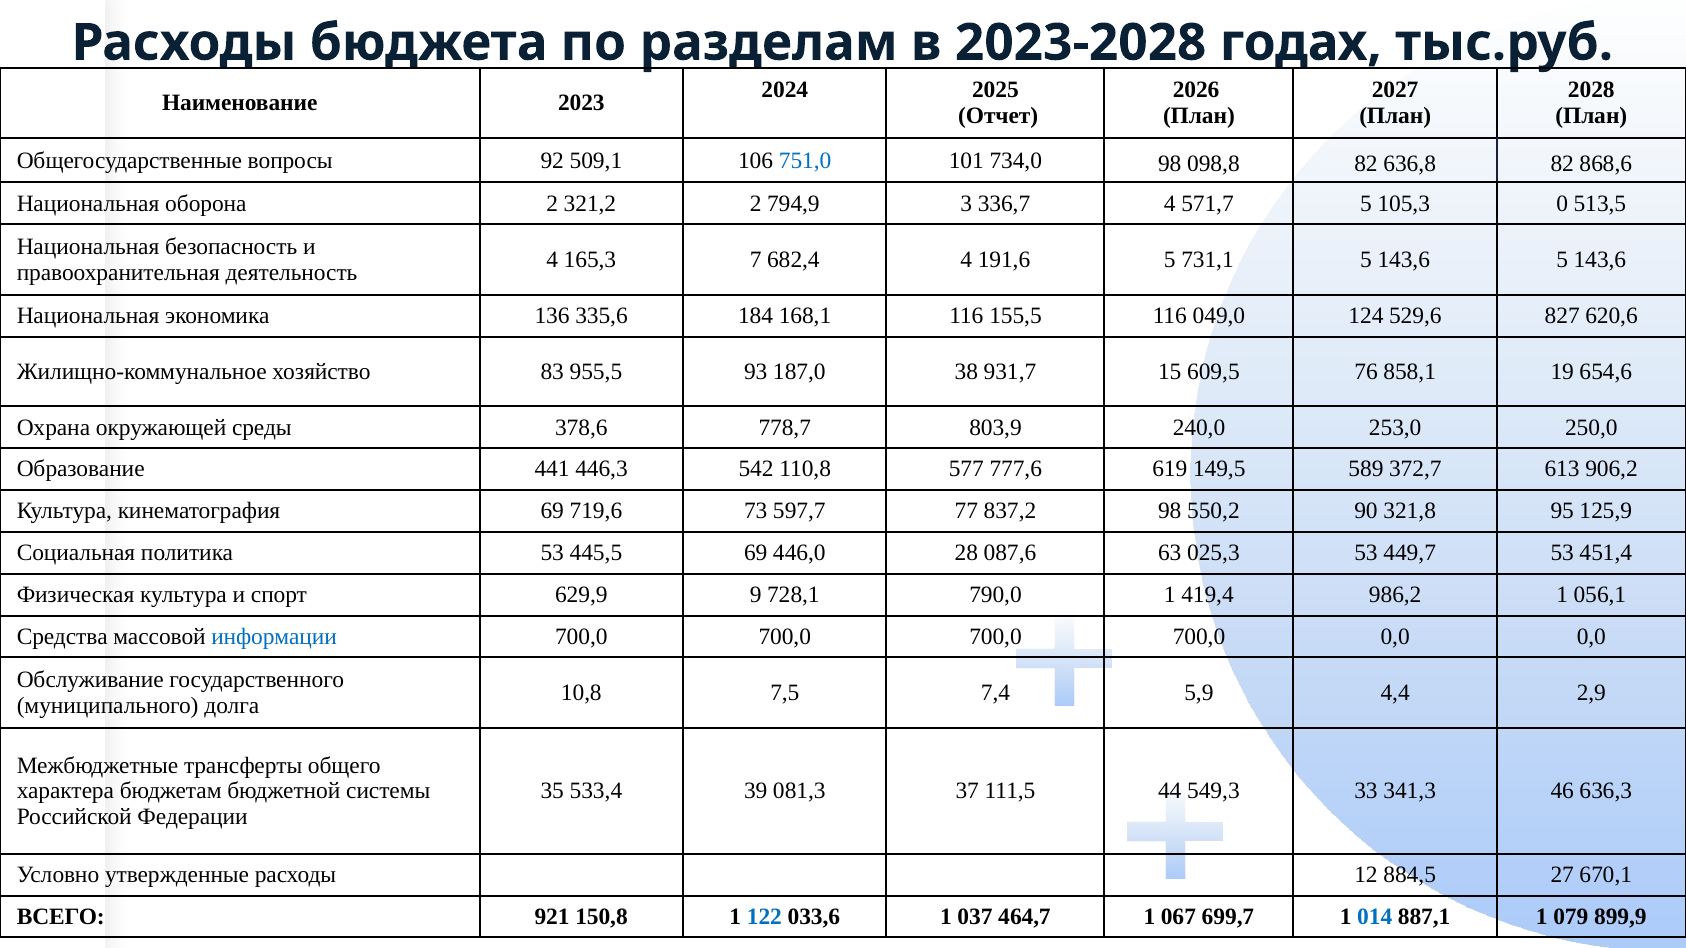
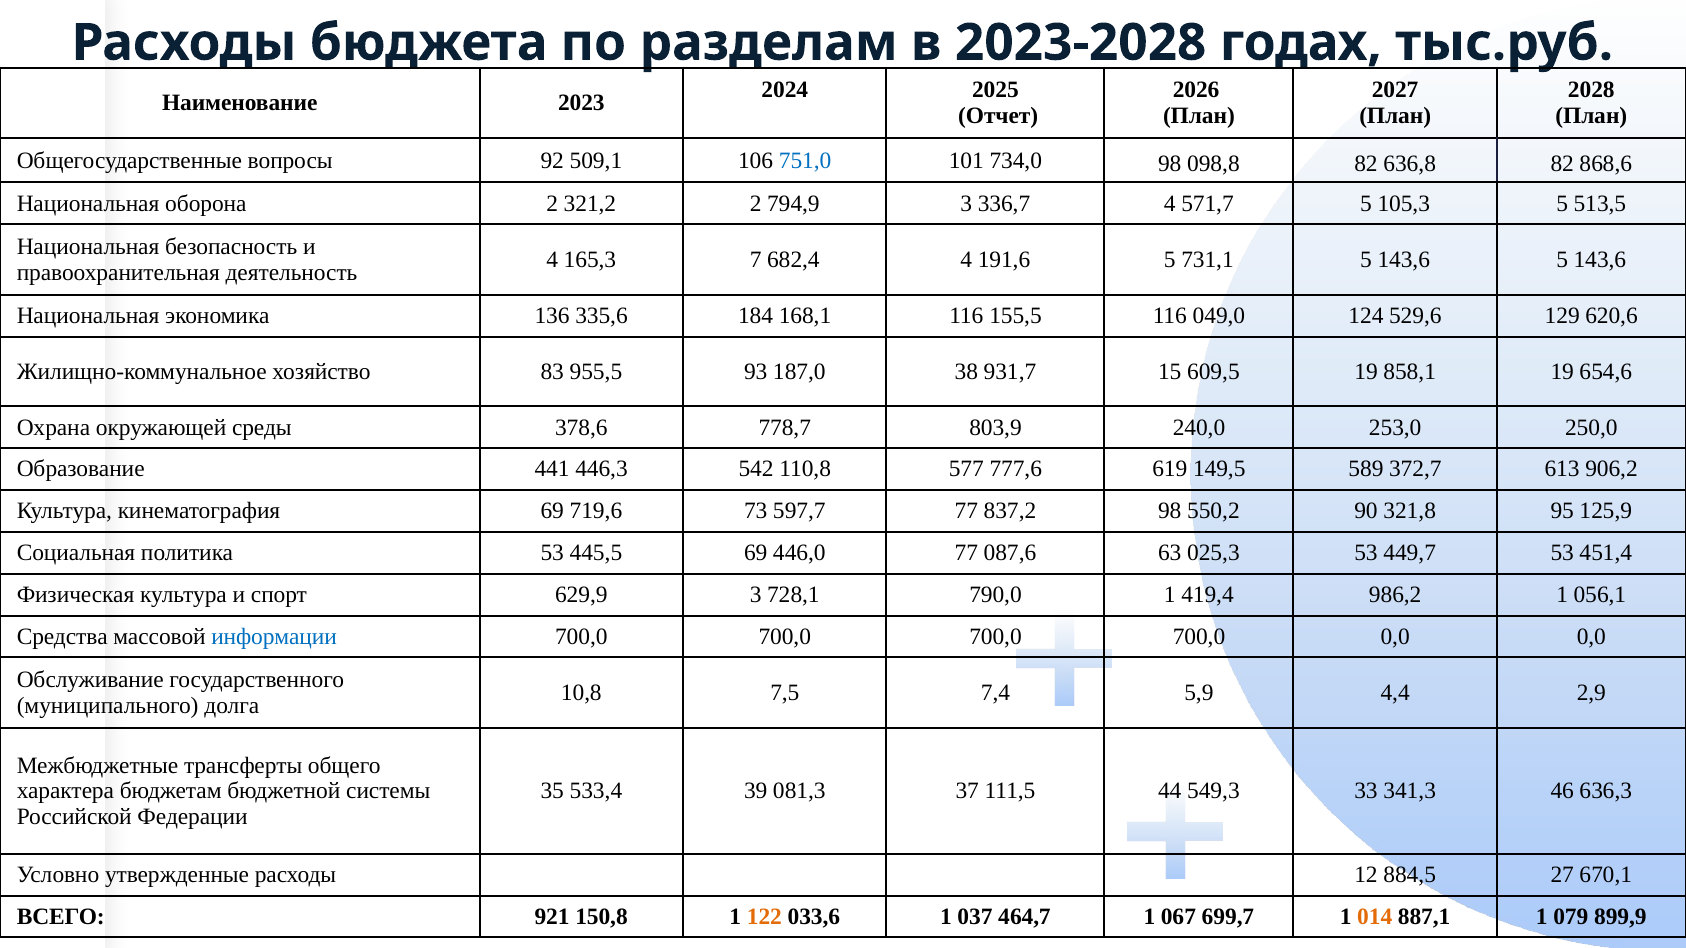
105,3 0: 0 -> 5 (1562, 203)
827: 827 -> 129 (1562, 316)
609,5 76: 76 -> 19 (1366, 372)
446,0 28: 28 -> 77 (966, 553)
629,9 9: 9 -> 3 (756, 595)
122 colour: blue -> orange (764, 917)
014 colour: blue -> orange (1375, 917)
